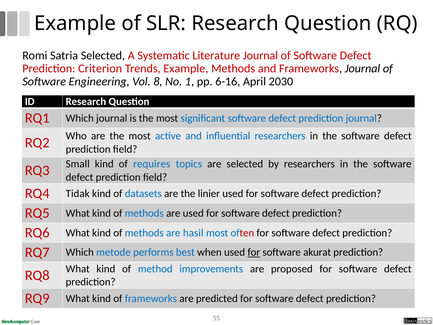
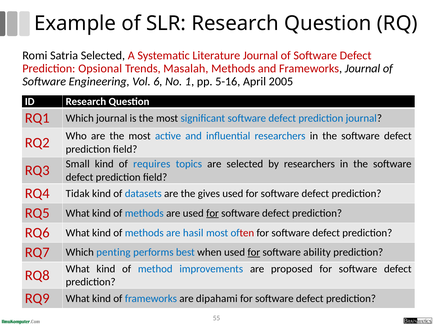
Criterion: Criterion -> Opsional (100, 68)
Trends Example: Example -> Masalah (186, 68)
8: 8 -> 6 (158, 81)
6-16: 6-16 -> 5-16 (228, 81)
2030: 2030 -> 2005 (281, 81)
linier: linier -> gives (209, 193)
for underline: none -> present (213, 213)
metode: metode -> penting (113, 252)
akurat: akurat -> ability (317, 252)
predicted: predicted -> dipahami (217, 298)
